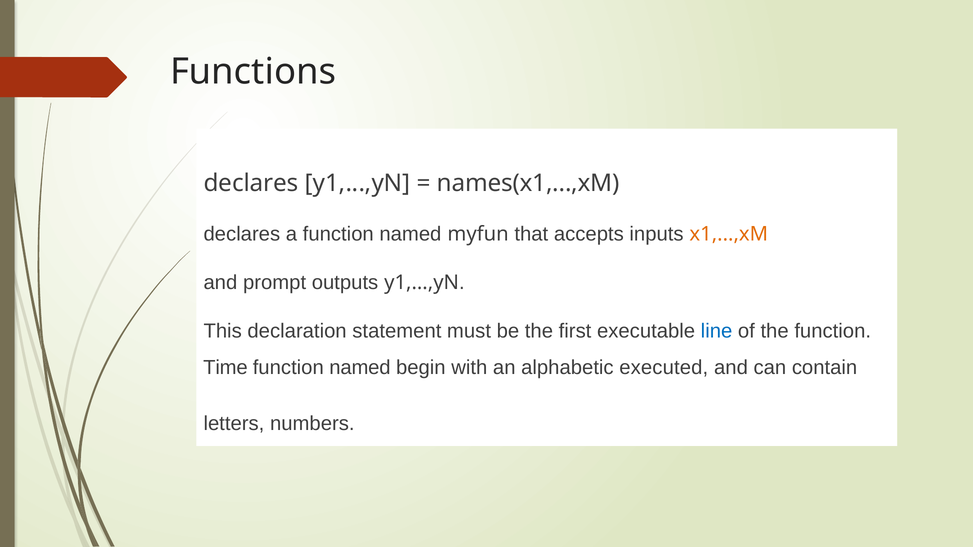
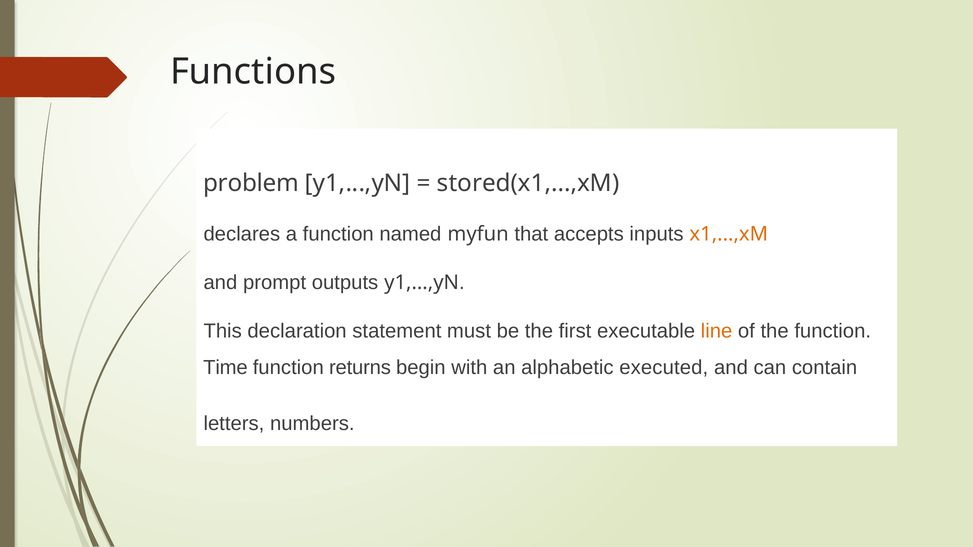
declares: declares -> problem (251, 183)
names(x1,...,xM: names(x1,...,xM -> stored(x1,...,xM (528, 183)
line colour: blue -> orange (717, 331)
named: named -> returns (360, 368)
